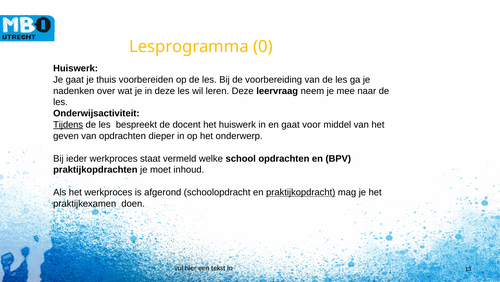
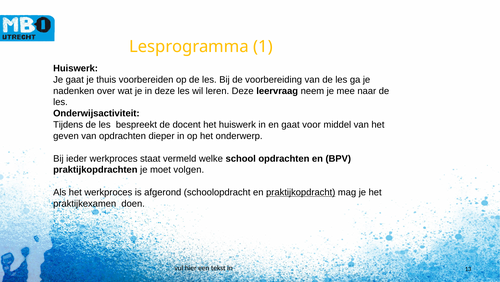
0: 0 -> 1 (263, 47)
Tijdens underline: present -> none (68, 124)
inhoud: inhoud -> volgen (189, 169)
